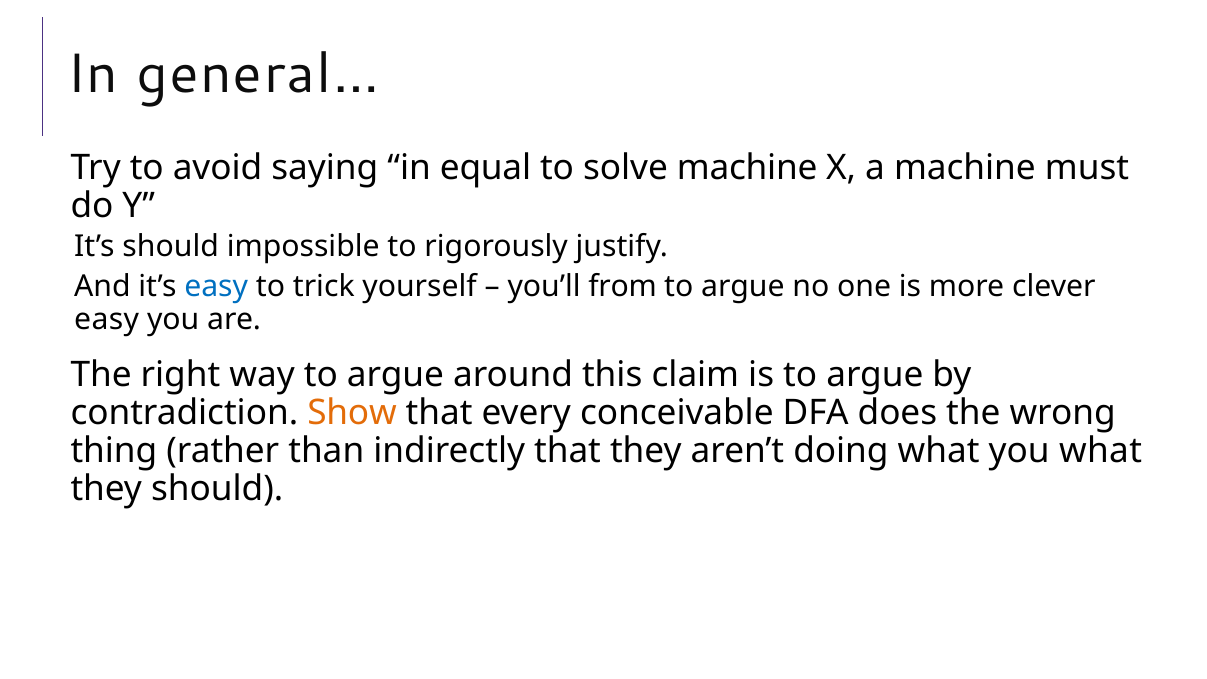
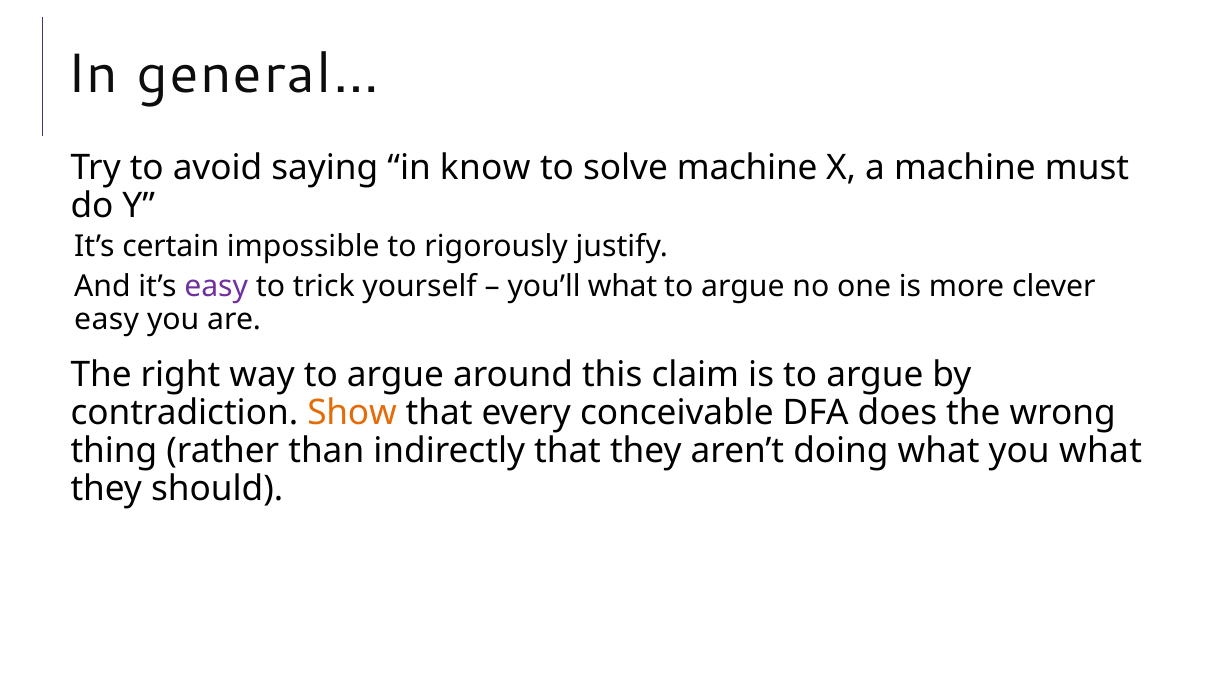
equal: equal -> know (485, 168)
It’s should: should -> certain (171, 247)
easy colour: blue -> purple (216, 287)
you’ll from: from -> what (623, 287)
